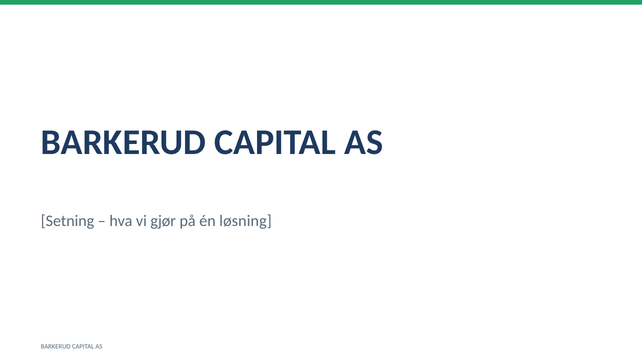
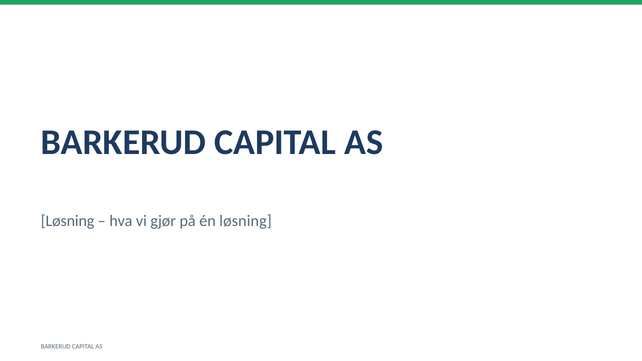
Setning: Setning -> Løsning (68, 221)
